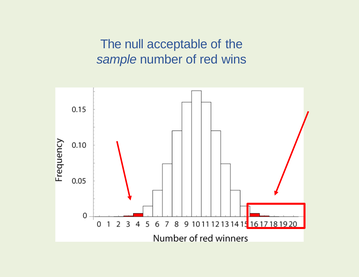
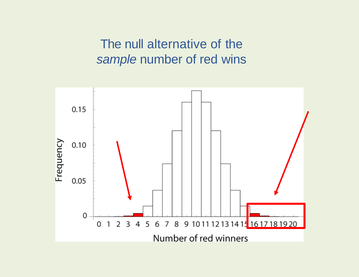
acceptable: acceptable -> alternative (177, 44)
